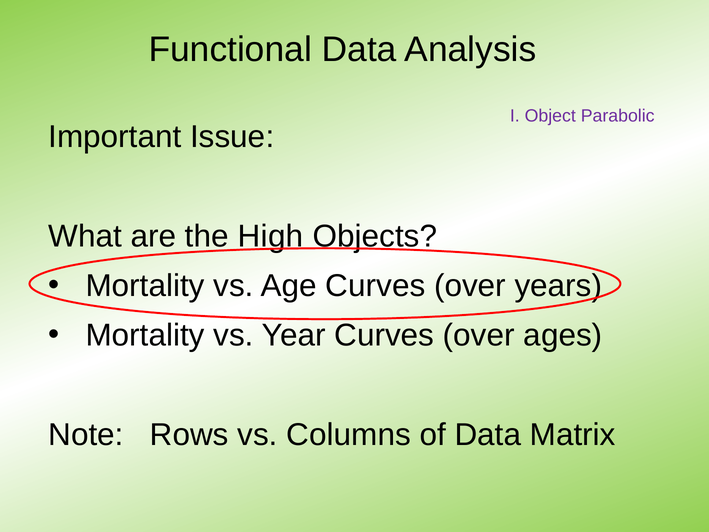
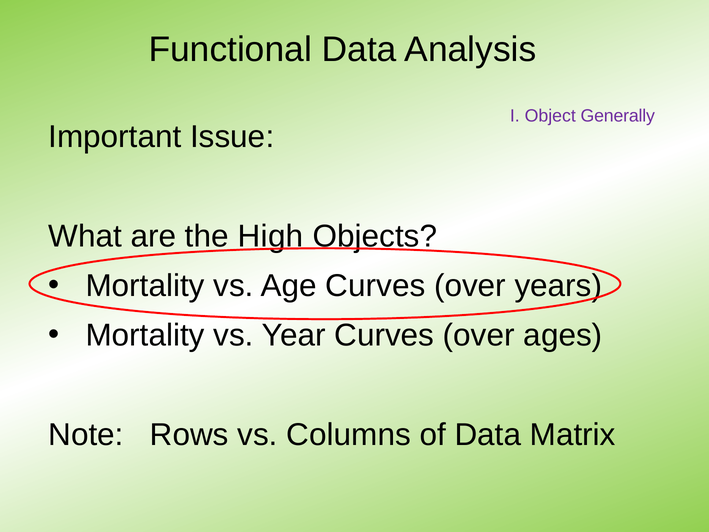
Parabolic: Parabolic -> Generally (618, 116)
